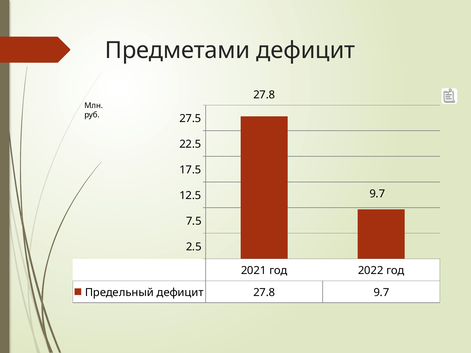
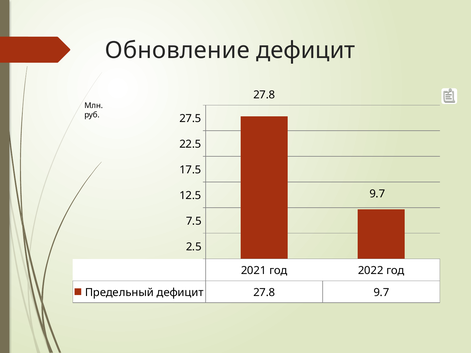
Предметами: Предметами -> Обновление (177, 50)
